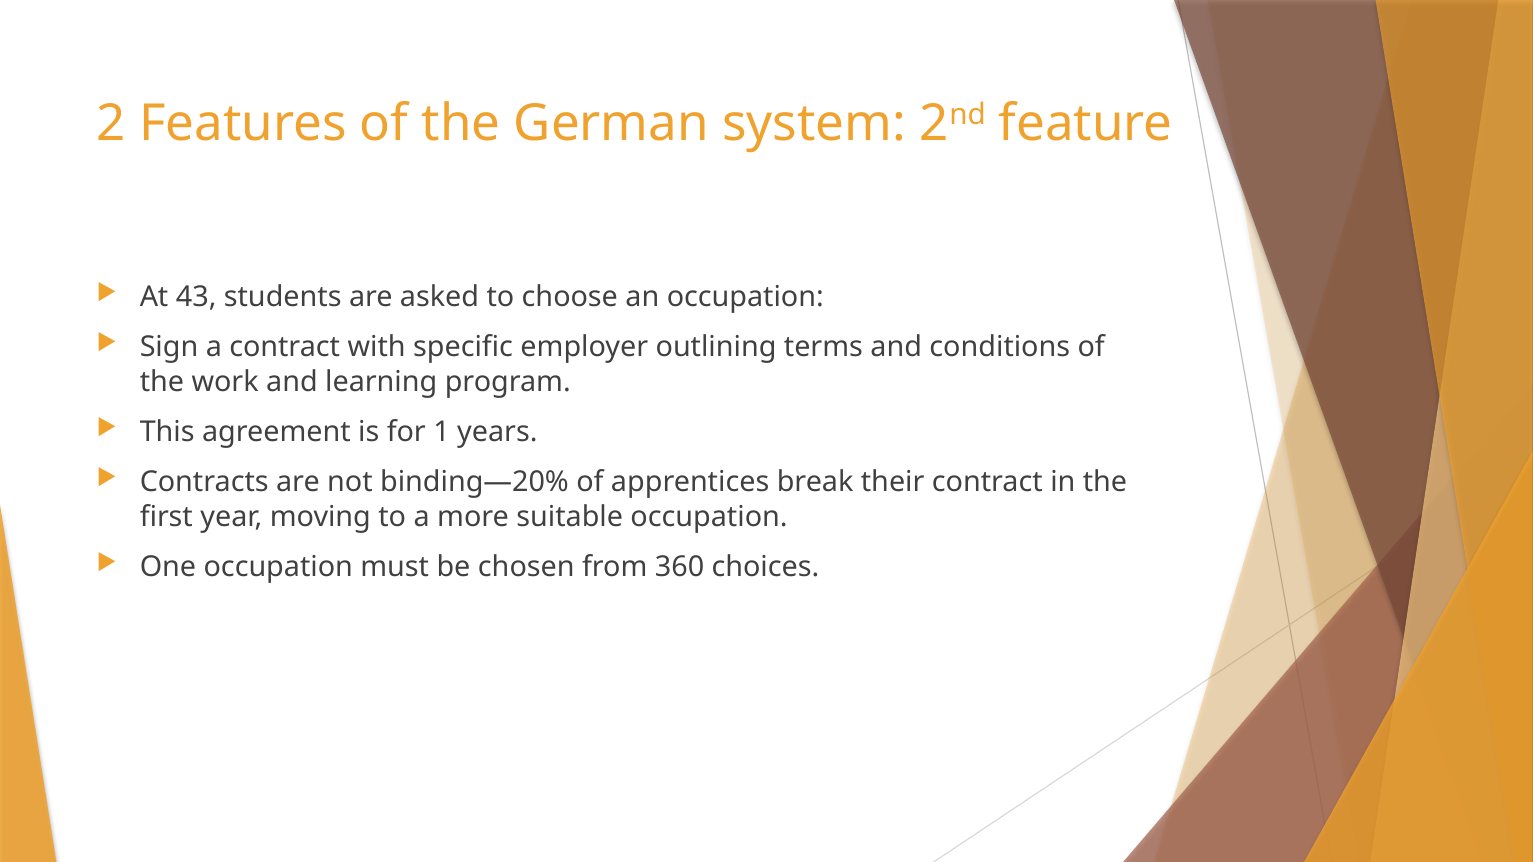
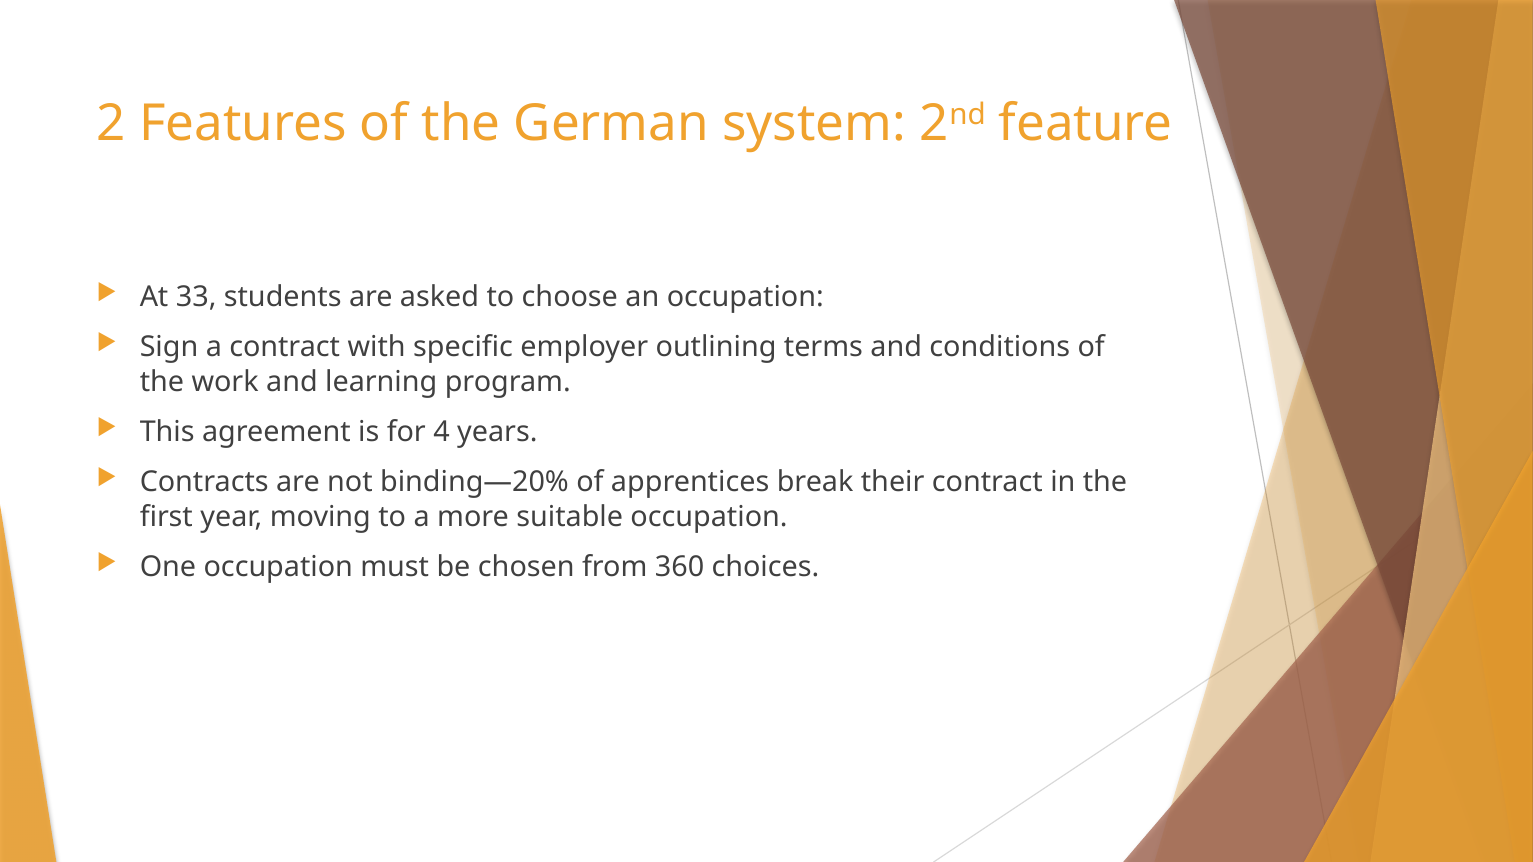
43: 43 -> 33 (196, 297)
1: 1 -> 4 (442, 432)
